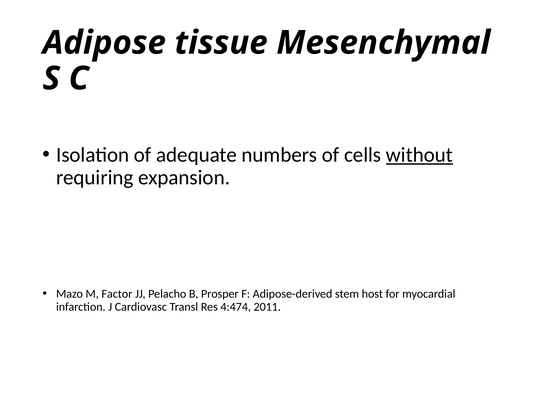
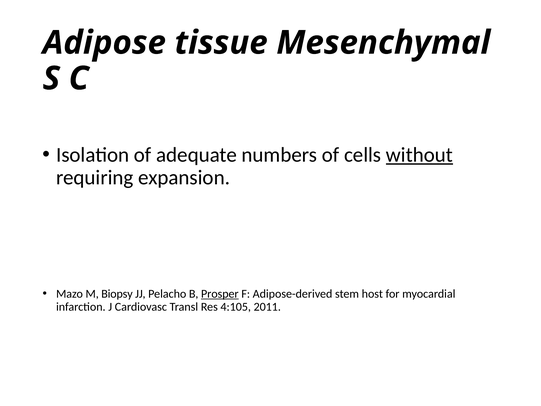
Factor: Factor -> Biopsy (117, 294)
Prosper underline: none -> present (220, 294)
4:474: 4:474 -> 4:105 (236, 307)
